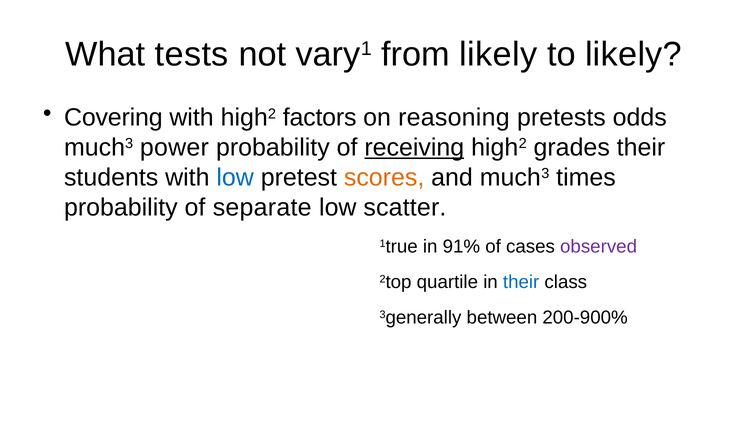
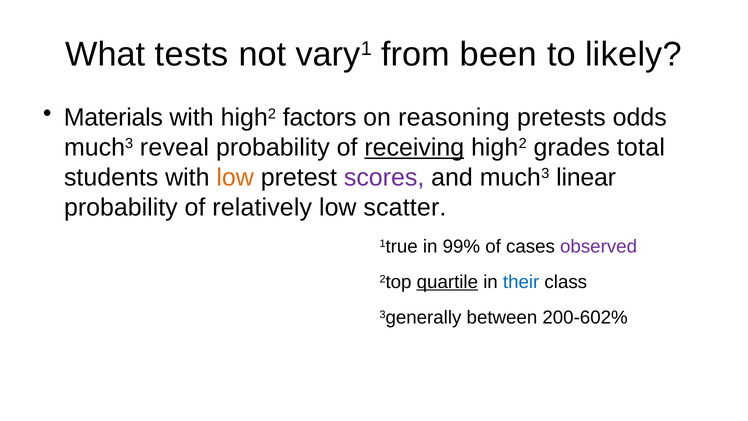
from likely: likely -> been (498, 54)
Covering: Covering -> Materials (113, 118)
power: power -> reveal (174, 148)
grades their: their -> total (641, 148)
low colour: blue -> orange (235, 178)
scores colour: orange -> purple (384, 178)
times: times -> linear (586, 178)
separate: separate -> relatively (262, 207)
91%: 91% -> 99% (461, 246)
quartile underline: none -> present (447, 282)
200-900%: 200-900% -> 200-602% (585, 317)
